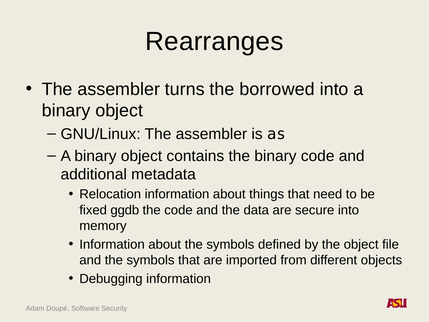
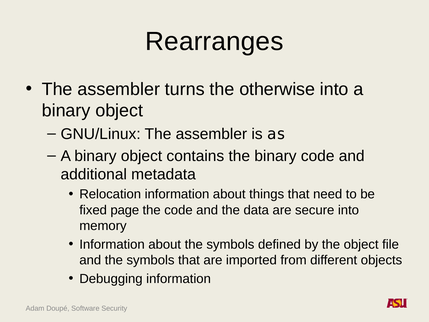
borrowed: borrowed -> otherwise (277, 89)
ggdb: ggdb -> page (125, 210)
